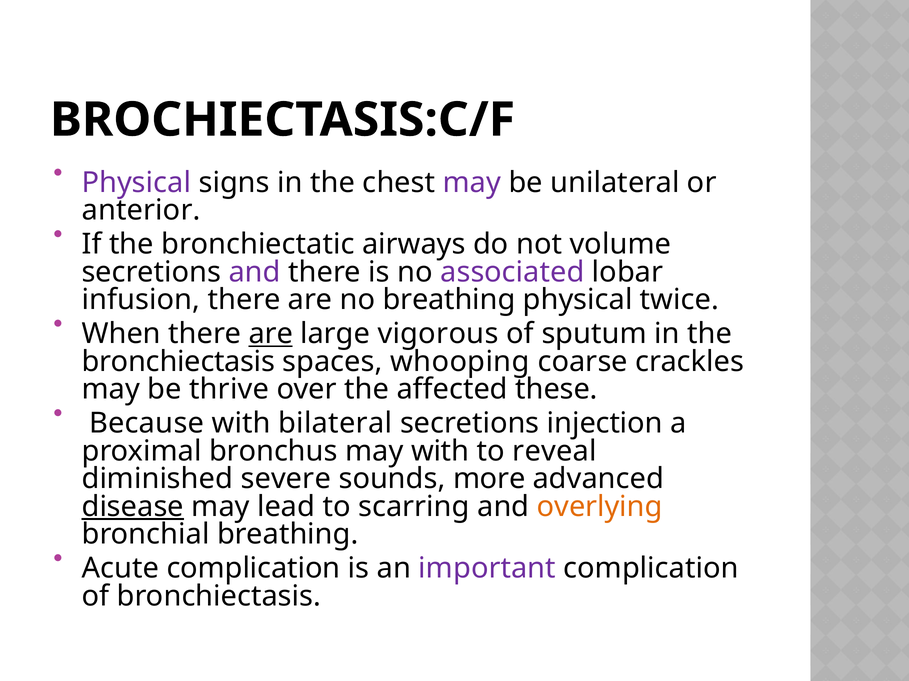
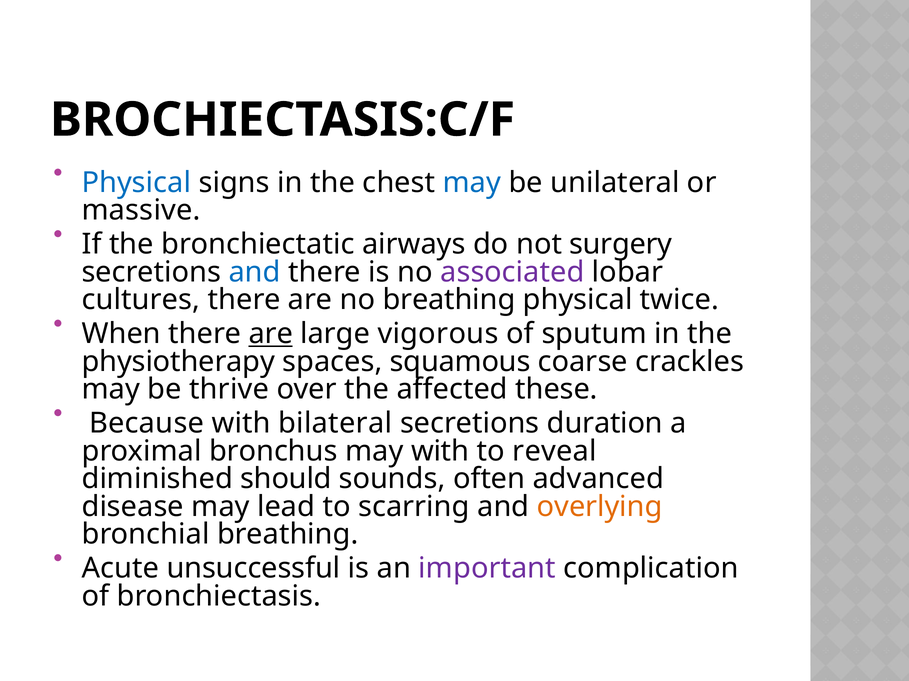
Physical colour: purple -> blue (136, 183)
may colour: purple -> blue (472, 183)
anterior: anterior -> massive (141, 211)
volume: volume -> surgery (621, 244)
and colour: purple -> blue (255, 272)
infusion: infusion -> cultures (141, 300)
bronchiectasis: bronchiectasis -> physiotherapy (178, 362)
whooping: whooping -> squamous (460, 362)
injection: injection -> duration (605, 424)
severe: severe -> should (286, 479)
more: more -> often (489, 479)
disease underline: present -> none (133, 507)
Acute complication: complication -> unsuccessful (253, 569)
